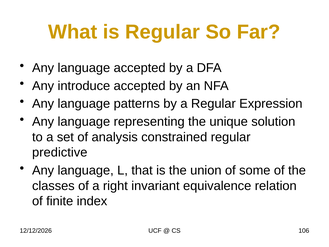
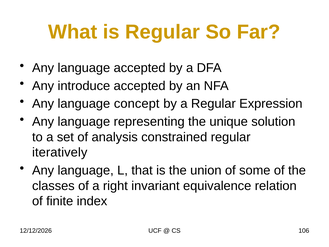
patterns: patterns -> concept (137, 104)
predictive: predictive -> iteratively (60, 152)
